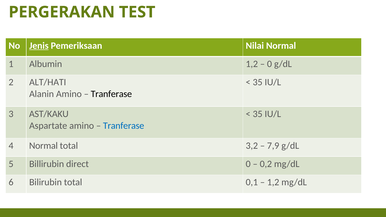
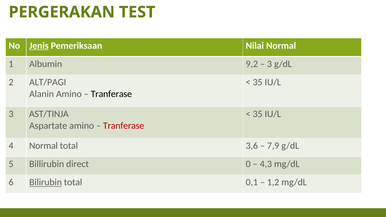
Albumin 1,2: 1,2 -> 9,2 (252, 64)
0: 0 -> 3 (269, 64)
ALT/HATI: ALT/HATI -> ALT/PAGI (48, 82)
AST/KAKU: AST/KAKU -> AST/TINJA (49, 114)
Tranferase colour: blue -> red (124, 126)
3,2: 3,2 -> 3,6 (252, 146)
0,2: 0,2 -> 4,3 (266, 164)
Bilirubin underline: none -> present (46, 182)
